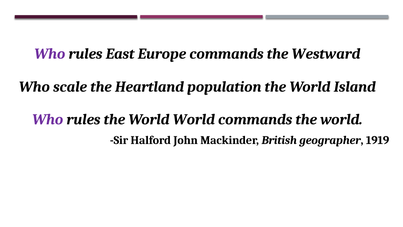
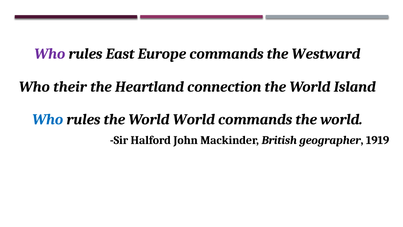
scale: scale -> their (70, 87)
population: population -> connection (224, 87)
Who colour: purple -> blue (48, 119)
